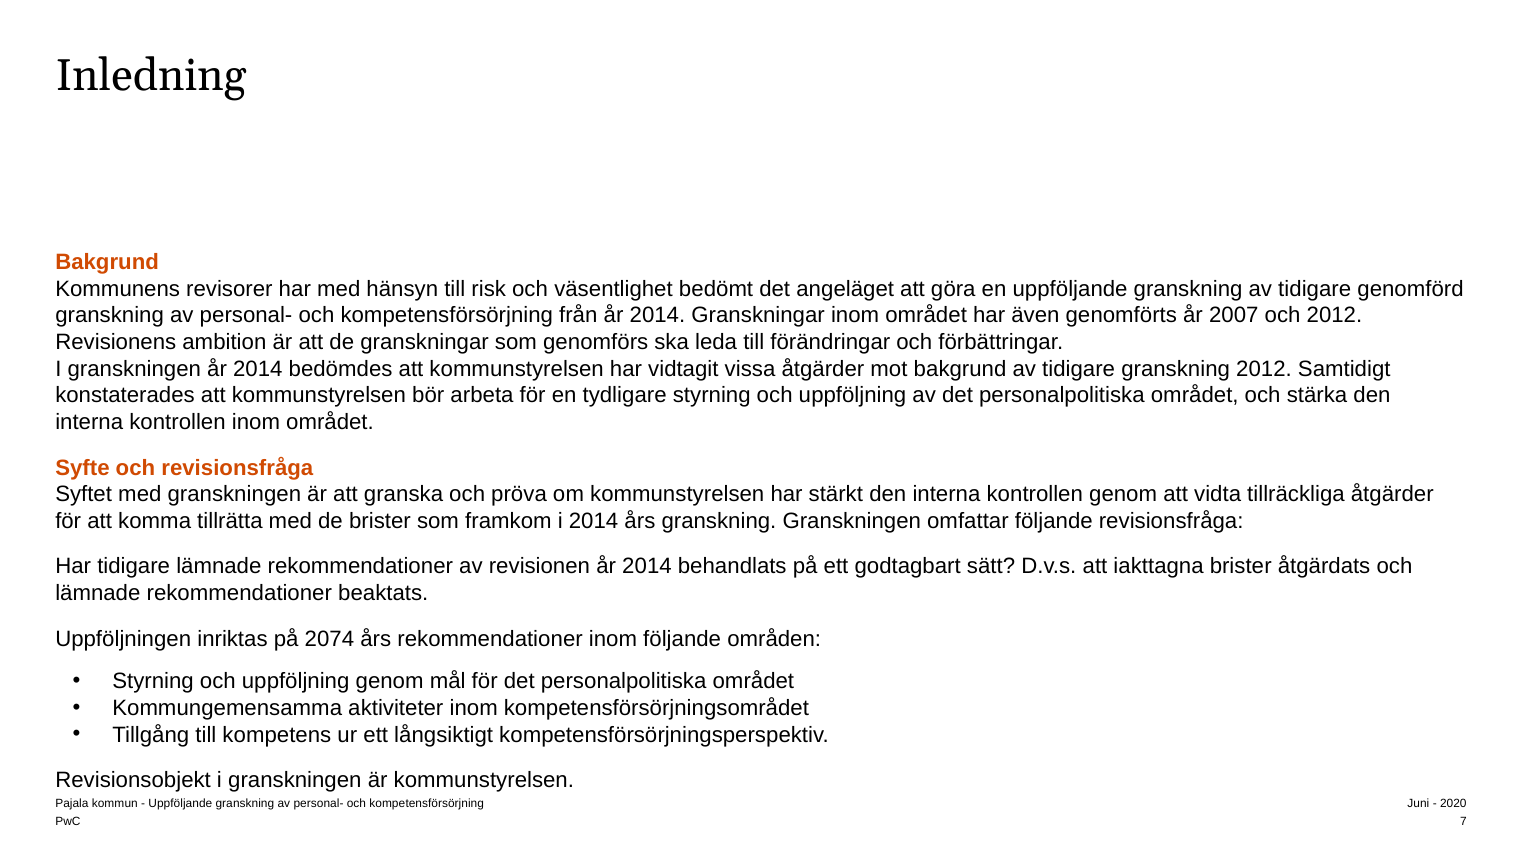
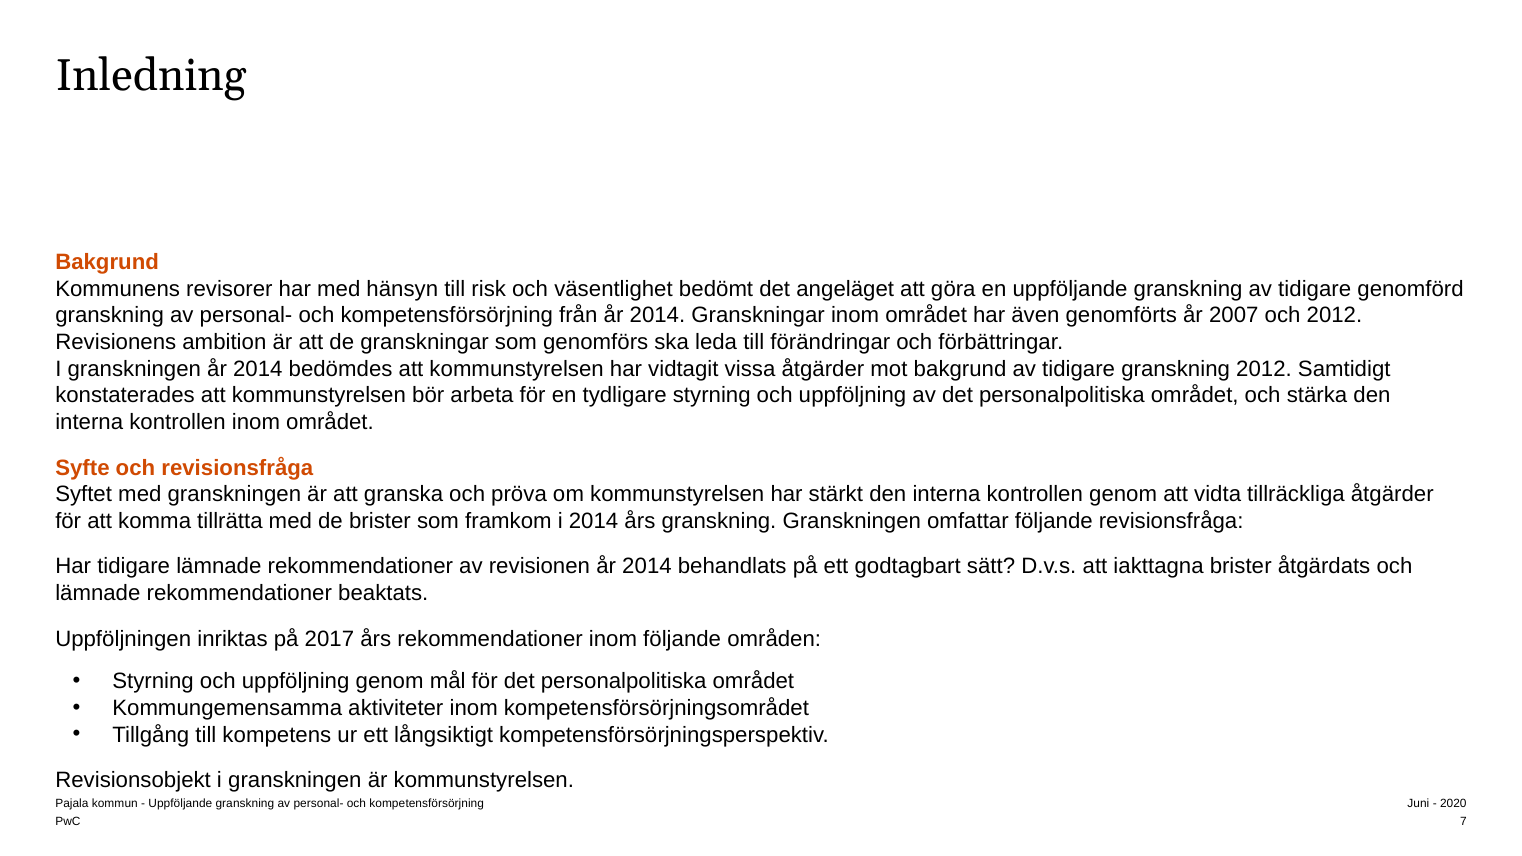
2074: 2074 -> 2017 (329, 639)
